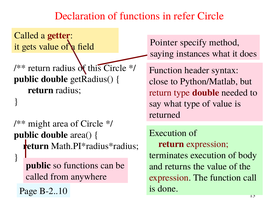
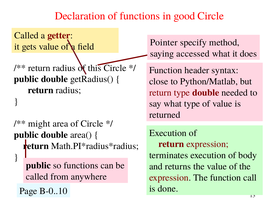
refer: refer -> good (184, 16)
instances: instances -> accessed (193, 54)
B-2..10: B-2..10 -> B-0..10 (53, 191)
